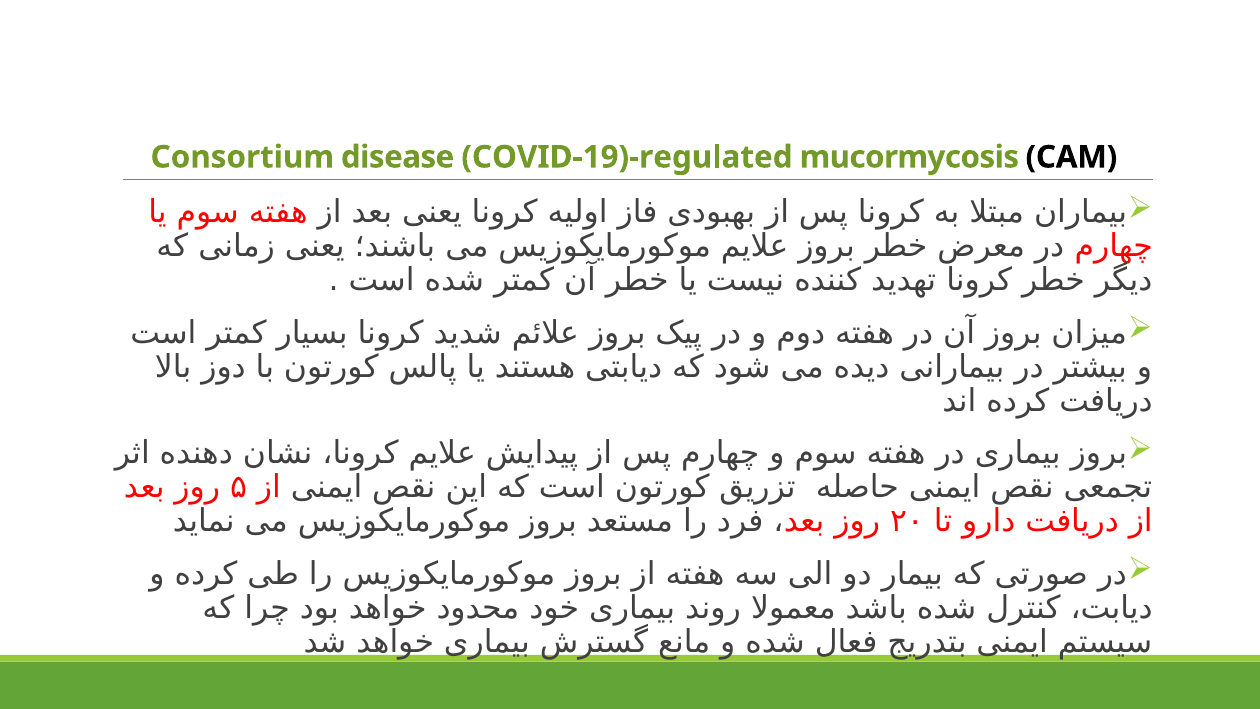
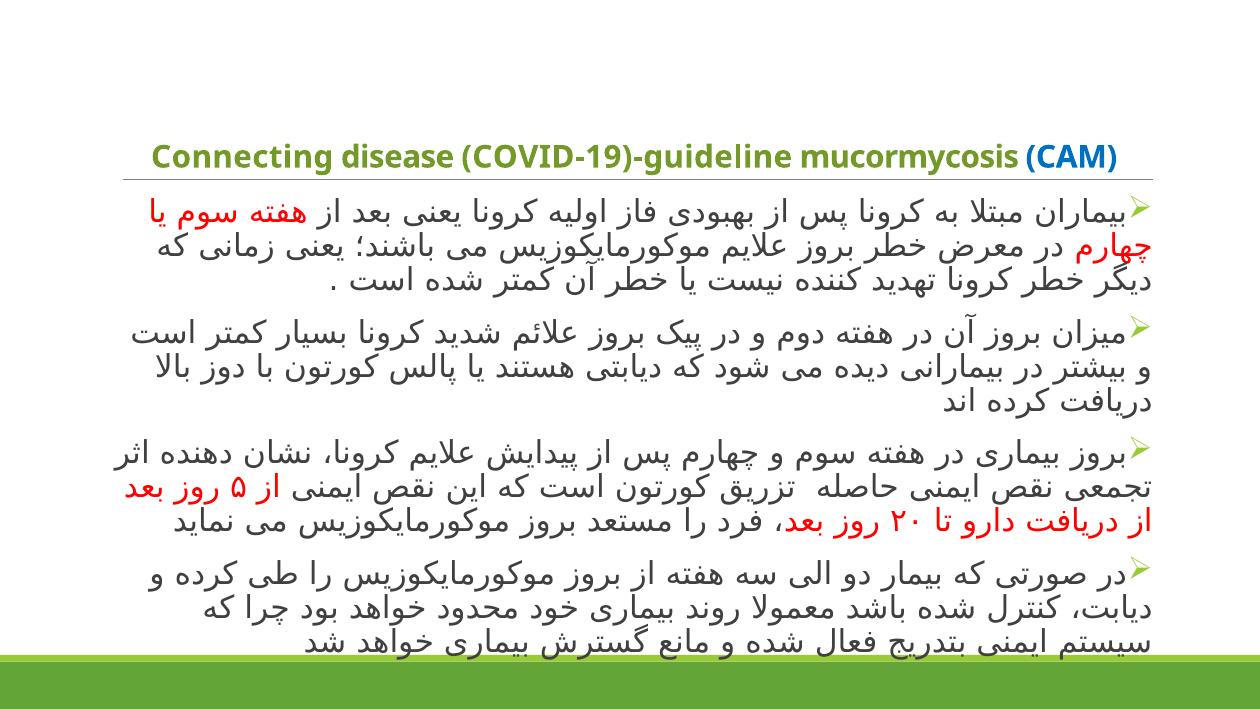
Consortium: Consortium -> Connecting (242, 157)
COVID-19)-regulated: COVID-19)-regulated -> COVID-19)-guideline (627, 157)
CAM colour: black -> blue (1071, 157)
